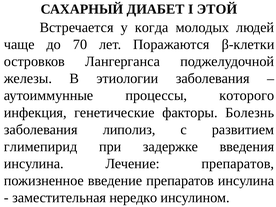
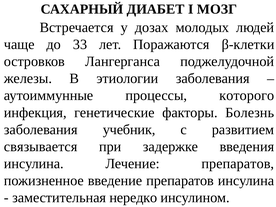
ЭТОЙ: ЭТОЙ -> МОЗГ (217, 9)
когда: когда -> дозах (152, 27)
70: 70 -> 33 (80, 44)
липолиз: липолиз -> учебник (129, 130)
глимепирид: глимепирид -> связывается (41, 147)
